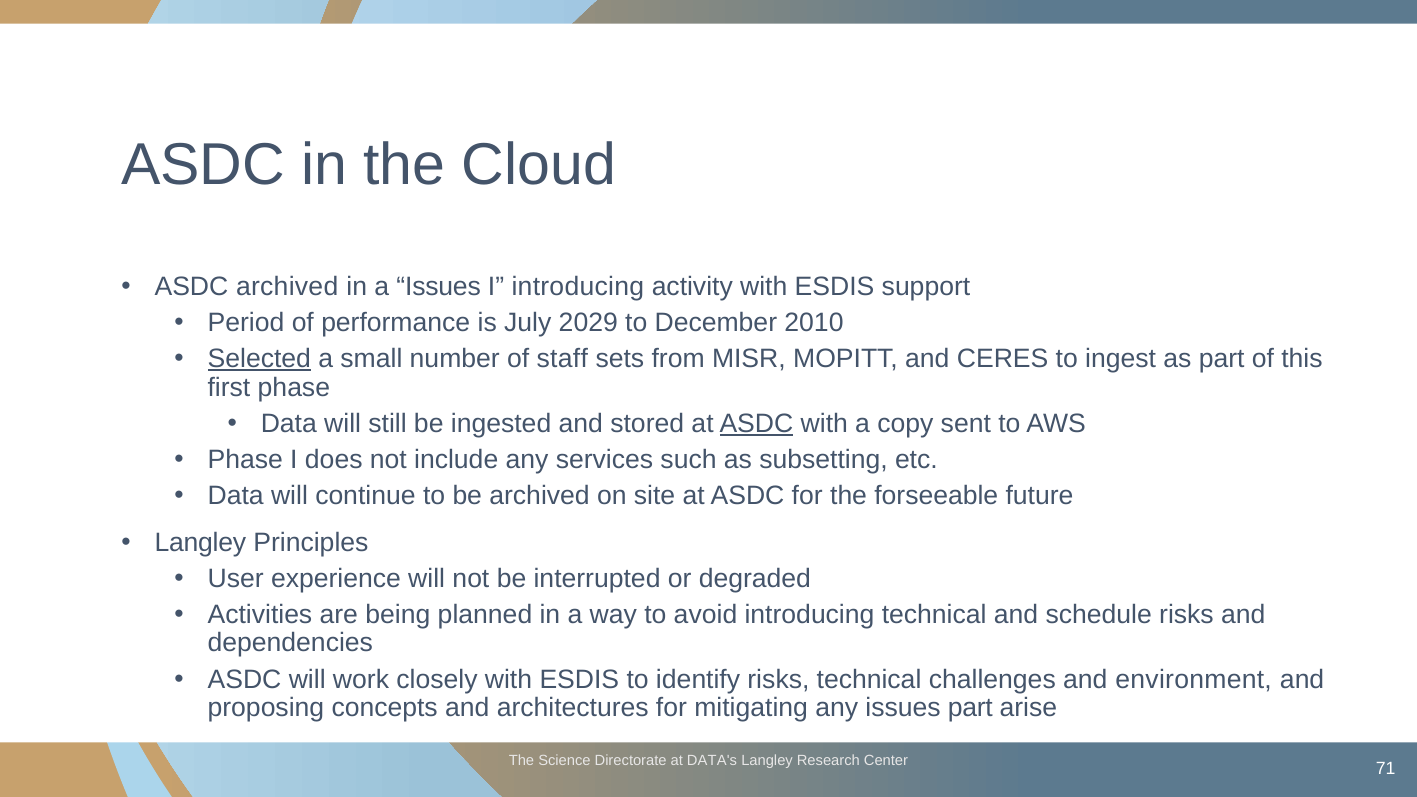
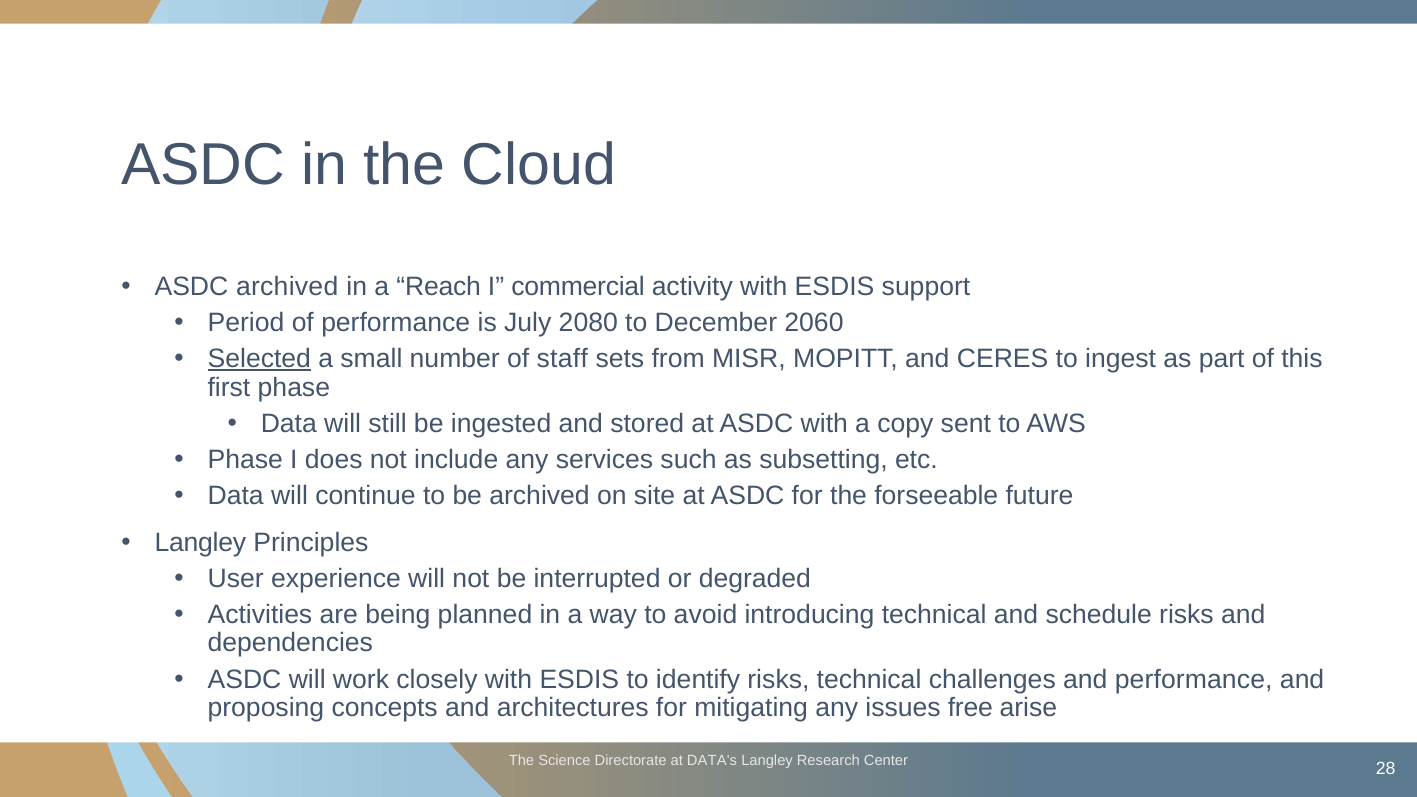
a Issues: Issues -> Reach (439, 287)
I introducing: introducing -> commercial (578, 287)
2029: 2029 -> 2080 (588, 323)
2010: 2010 -> 2060 (814, 323)
ASDC underline: present -> none (756, 424)
and environment: environment -> performance (1194, 679)
issues part: part -> free (970, 708)
71: 71 -> 28 (1386, 769)
